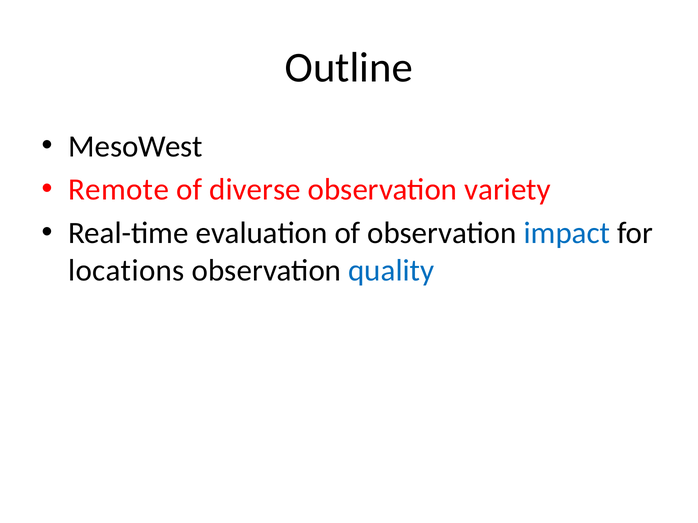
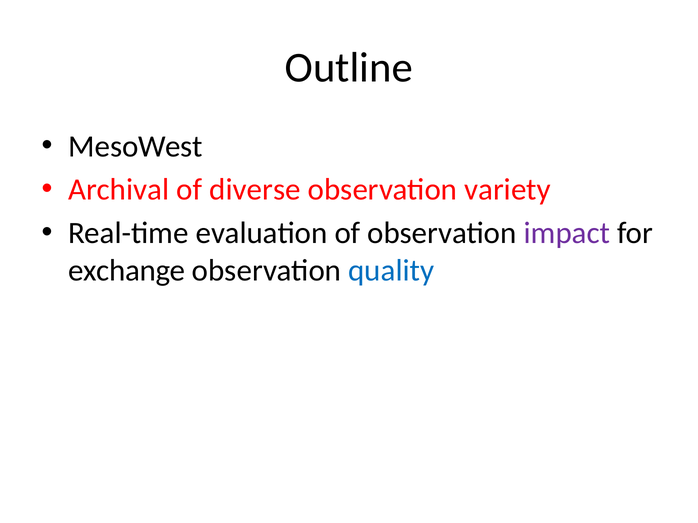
Remote: Remote -> Archival (119, 190)
impact colour: blue -> purple (567, 233)
locations: locations -> exchange (127, 271)
